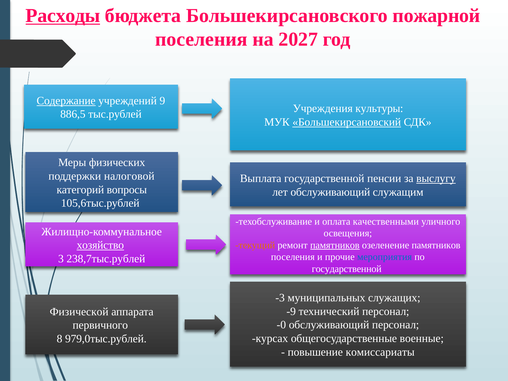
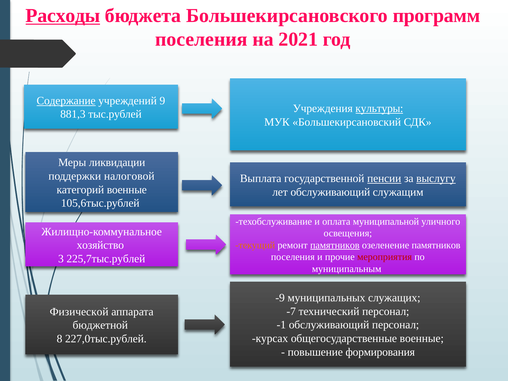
пожарной: пожарной -> программ (436, 16)
2027: 2027 -> 2021 (298, 39)
культуры underline: none -> present (379, 108)
886,5: 886,5 -> 881,3 (73, 114)
Большекирсановский underline: present -> none (347, 122)
физических: физических -> ликвидации (117, 163)
пенсии underline: none -> present (384, 178)
категорий вопросы: вопросы -> военные (127, 190)
качественными: качественными -> муниципальной (386, 221)
хозяйство underline: present -> none (100, 245)
мероприятия colour: blue -> red (385, 257)
238,7тыс.рублей: 238,7тыс.рублей -> 225,7тыс.рублей (106, 259)
государственной: государственной -> муниципальным (347, 269)
-3: -3 -> -9 (280, 298)
-9: -9 -> -7 (291, 311)
-0: -0 -> -1 (281, 325)
первичного: первичного -> бюджетной (100, 325)
979,0тыс.рублей: 979,0тыс.рублей -> 227,0тыс.рублей (106, 339)
комиссариаты: комиссариаты -> формирования (380, 352)
